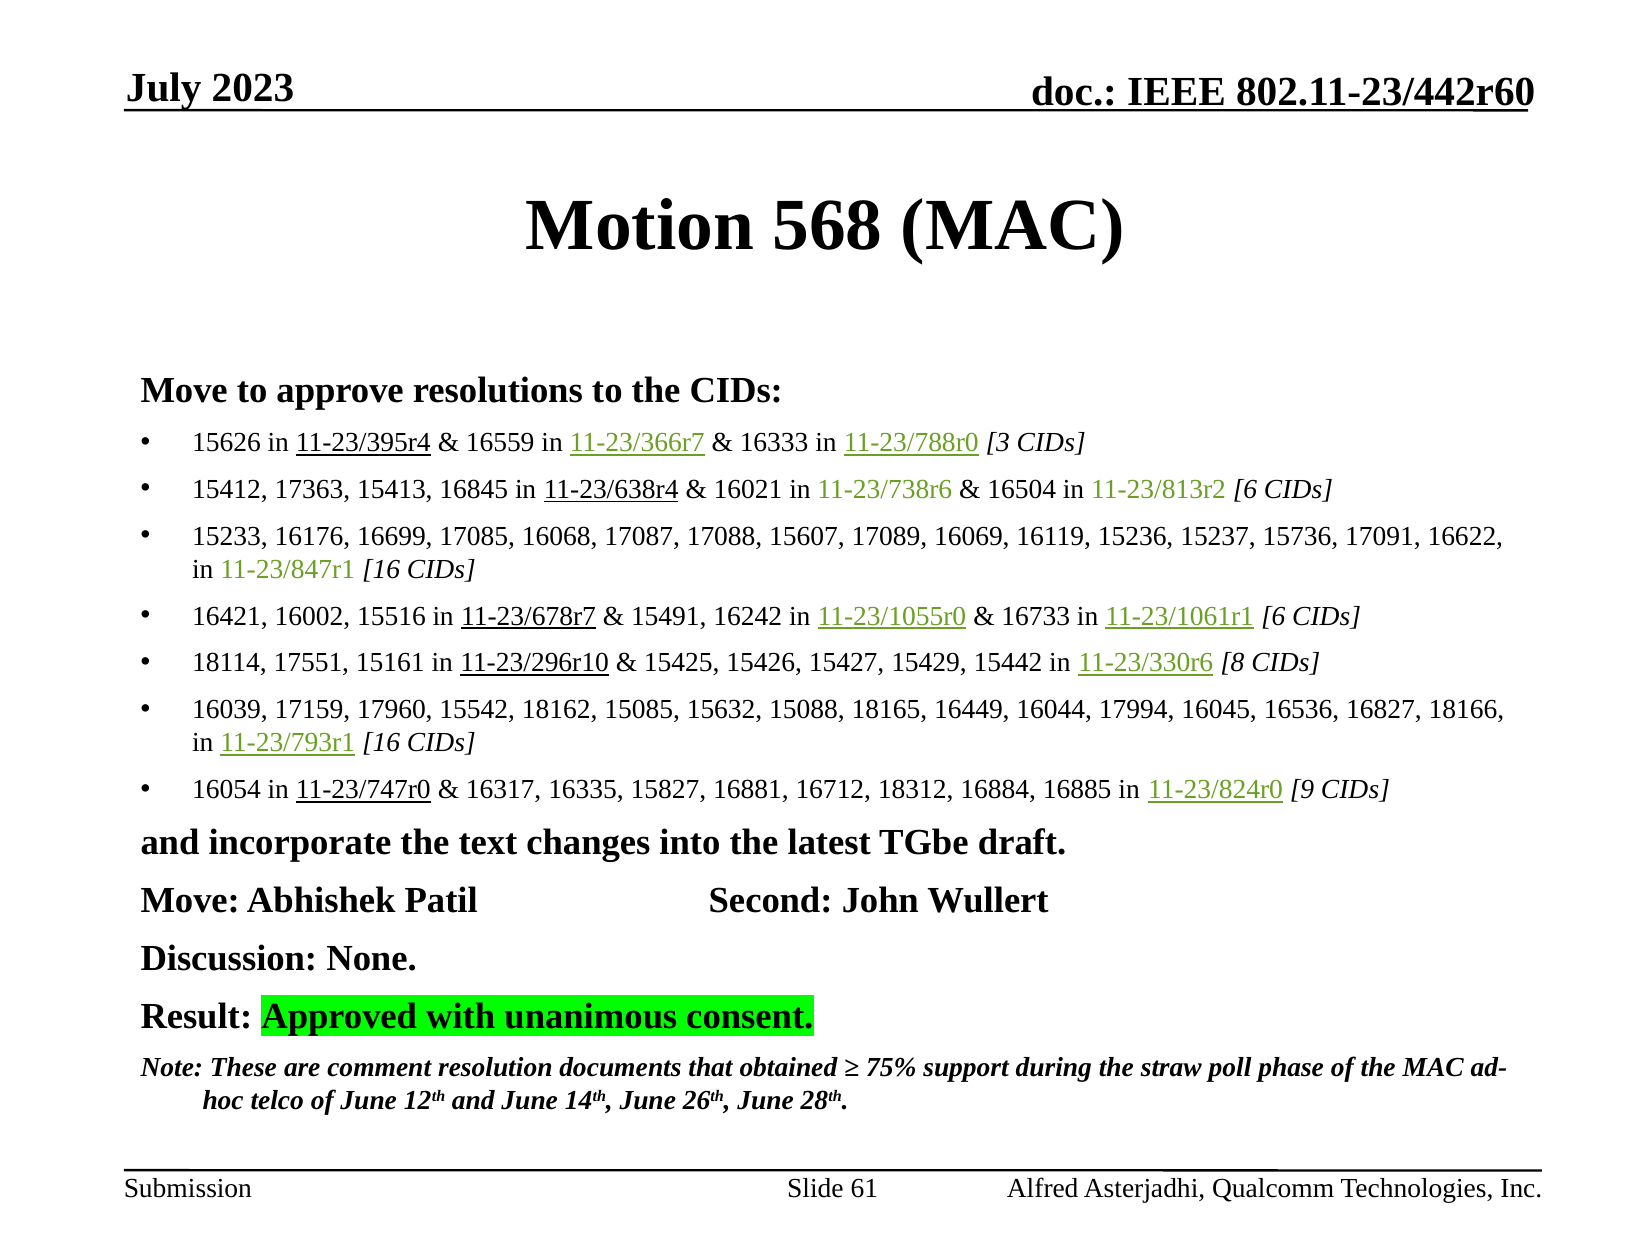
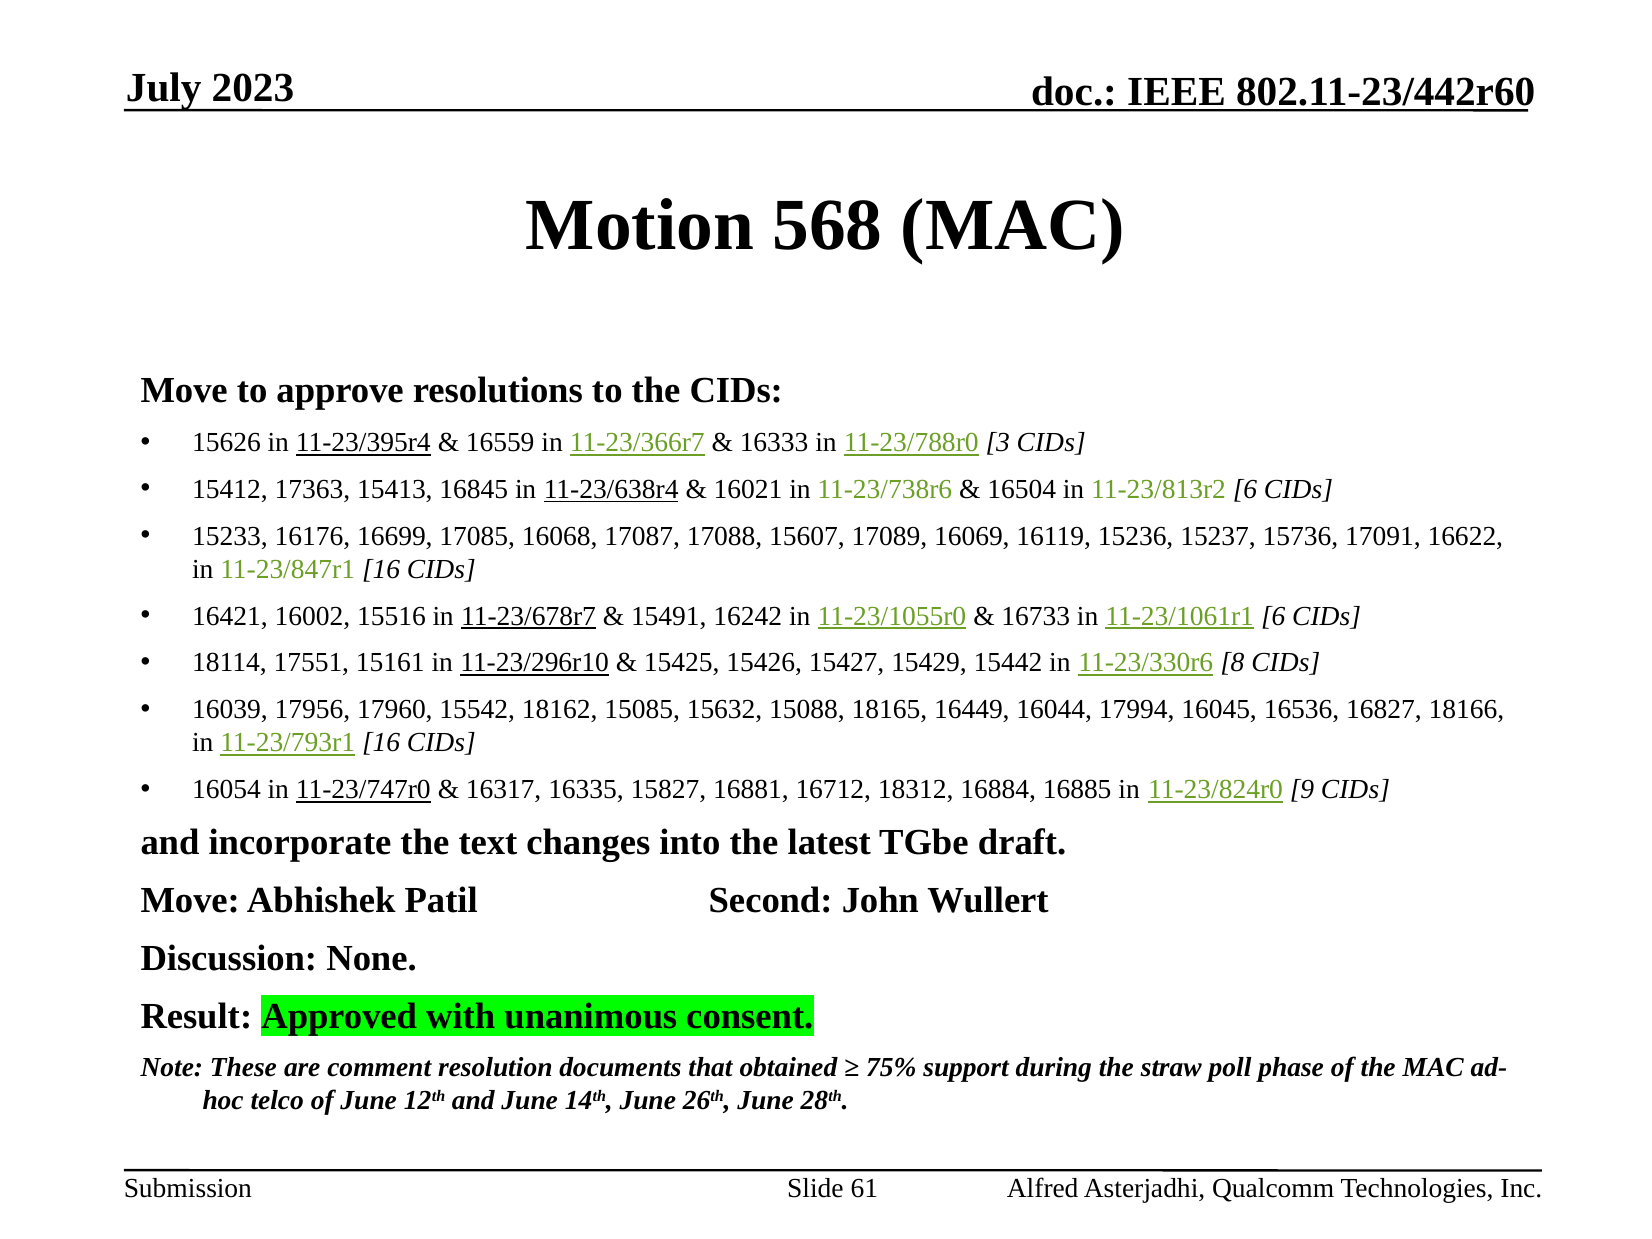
17159: 17159 -> 17956 (312, 710)
